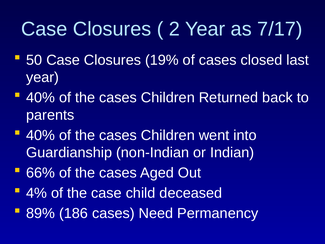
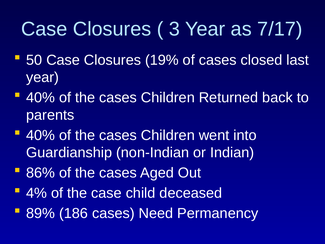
2: 2 -> 3 (174, 29)
66%: 66% -> 86% (41, 173)
